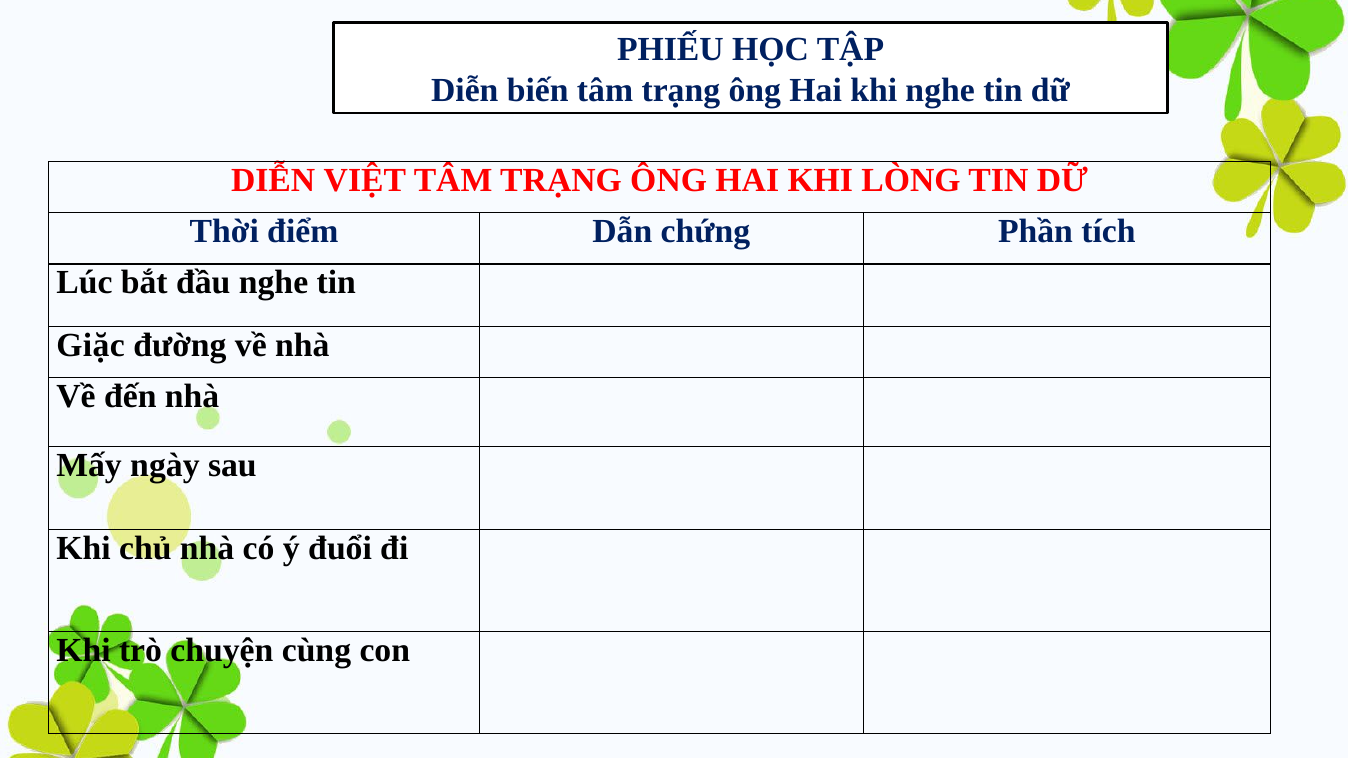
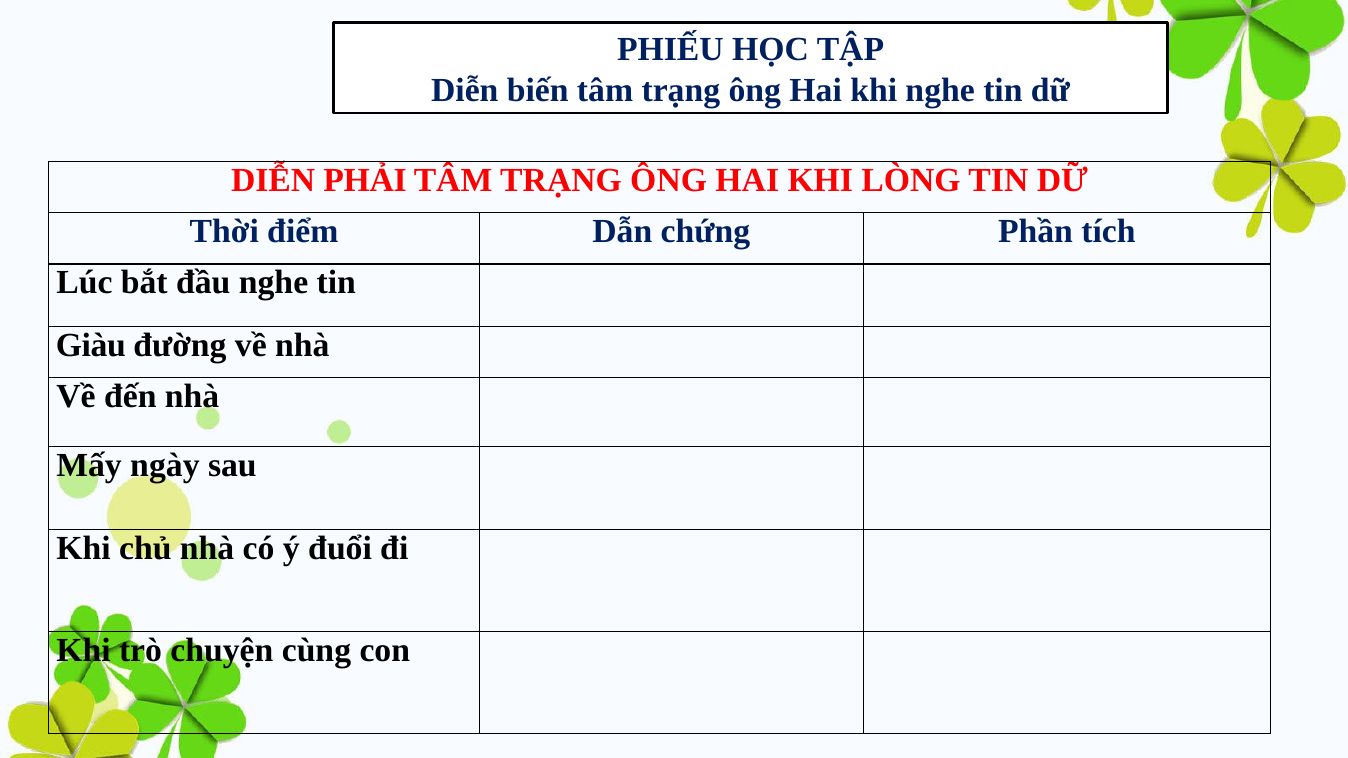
VIỆT: VIỆT -> PHẢI (365, 181)
Giặc: Giặc -> Giàu (91, 346)
